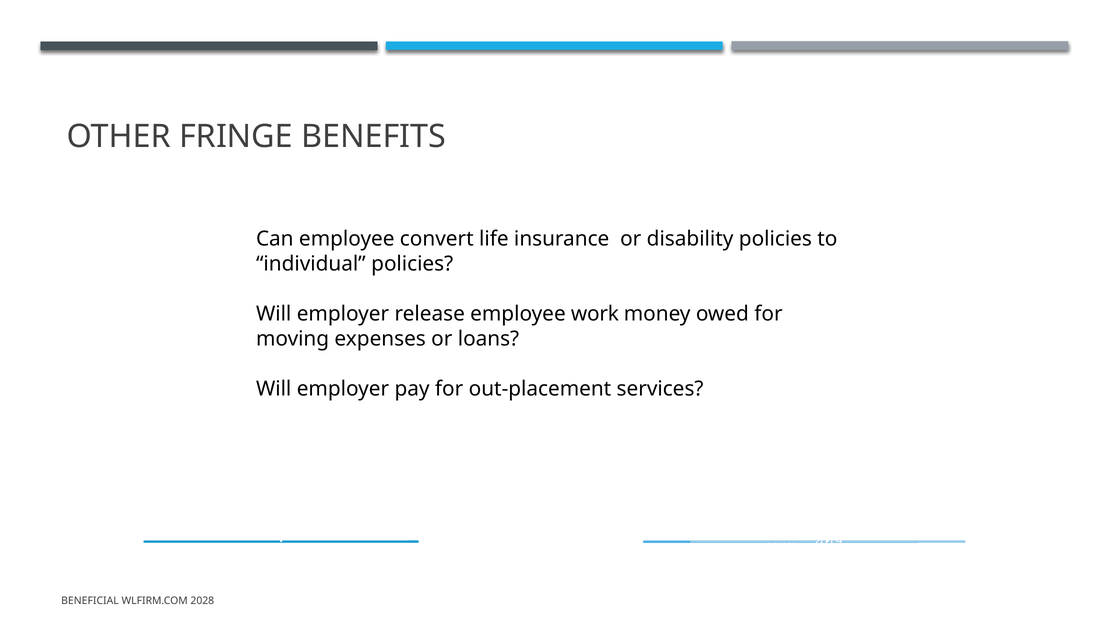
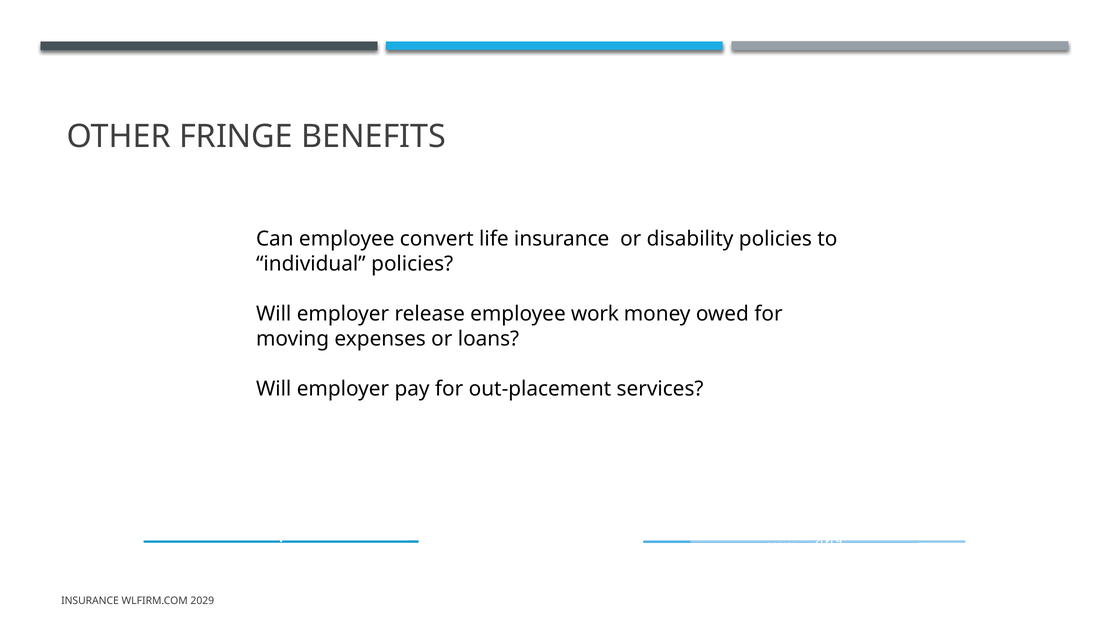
BENEFICIAL: BENEFICIAL -> INSURANCE (90, 601)
2028: 2028 -> 2029 (202, 601)
